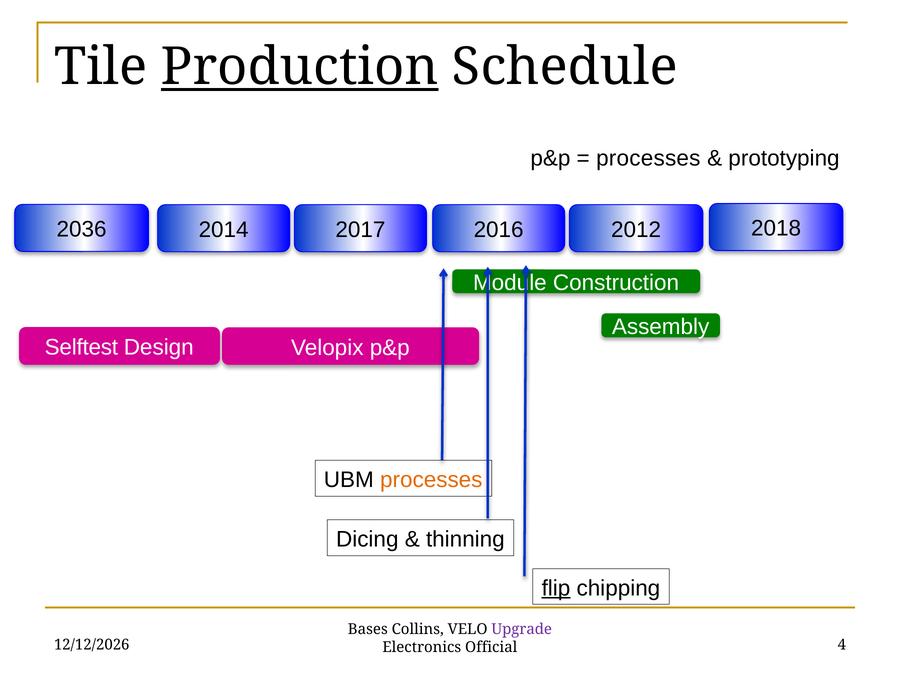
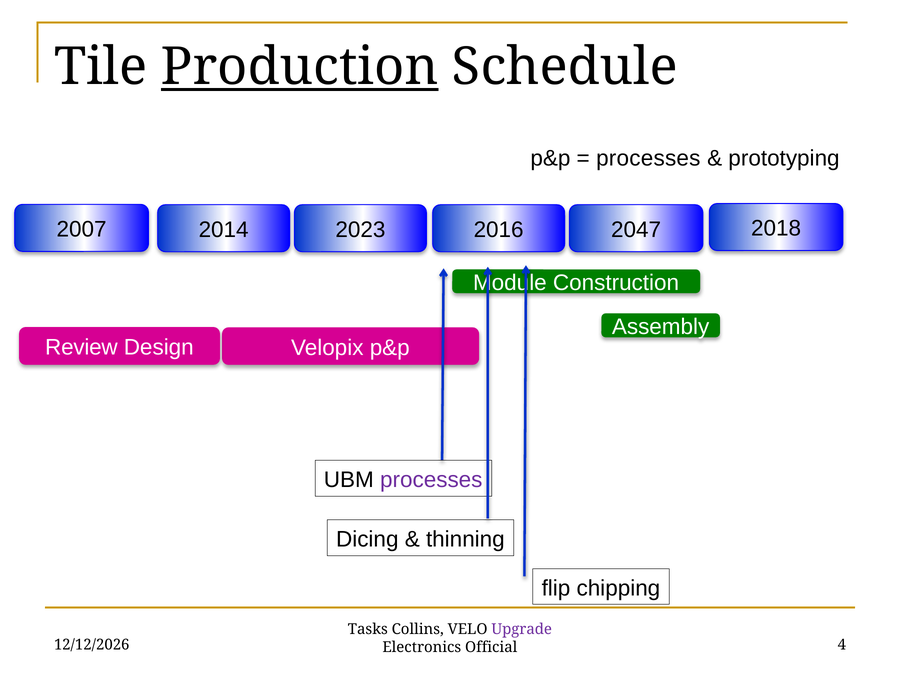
2036: 2036 -> 2007 (82, 229)
2017: 2017 -> 2023 (360, 230)
2012: 2012 -> 2047 (636, 230)
Selftest: Selftest -> Review (81, 347)
processes colour: orange -> purple (431, 480)
flip underline: present -> none (556, 588)
Bases: Bases -> Tasks (368, 630)
